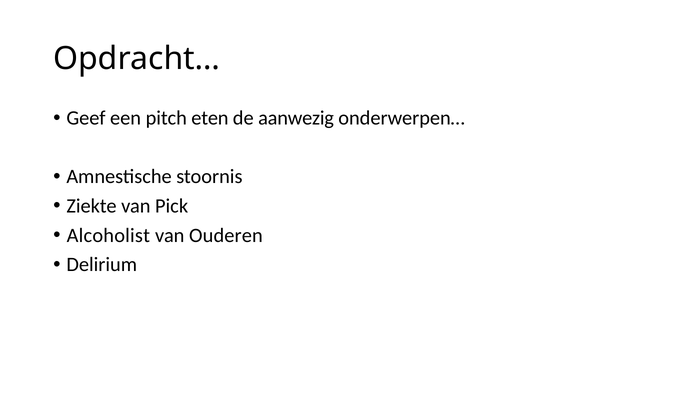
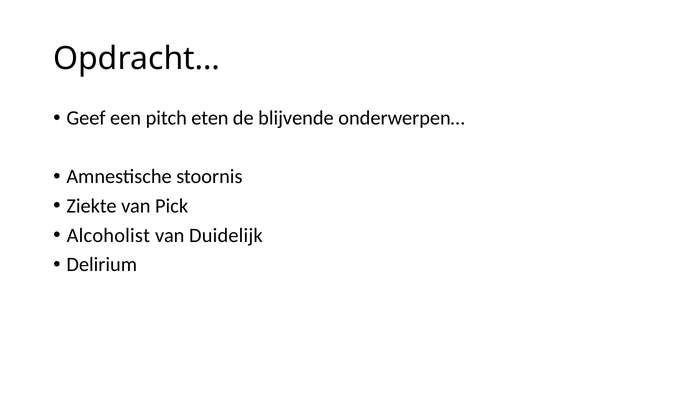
aanwezig: aanwezig -> blijvende (296, 118)
Ouderen: Ouderen -> Duidelijk (226, 235)
